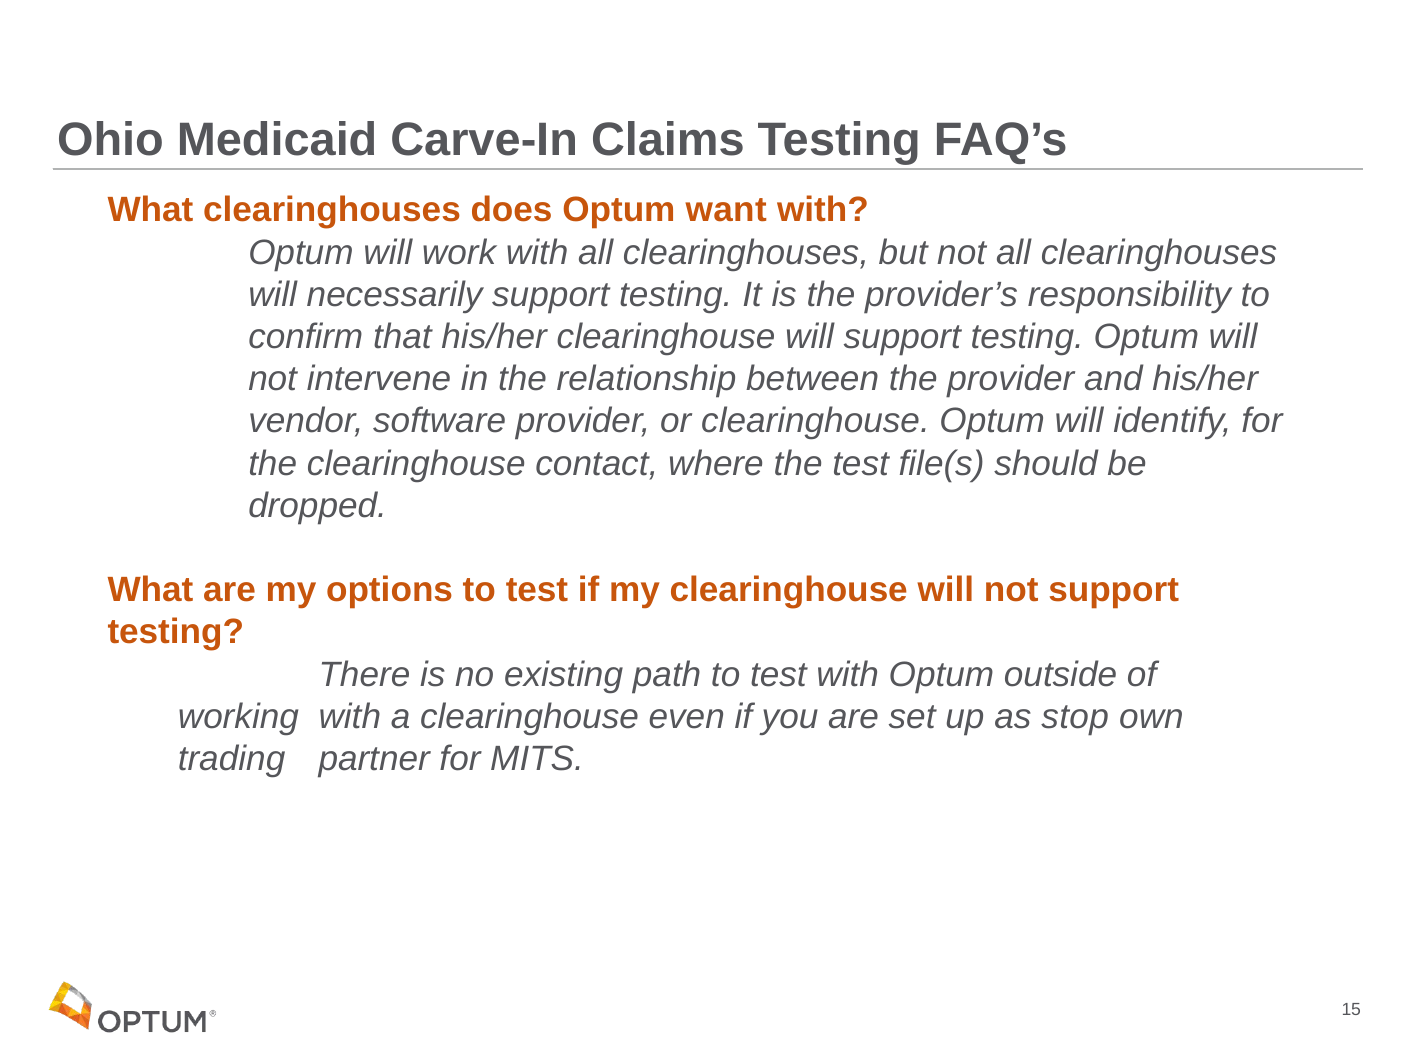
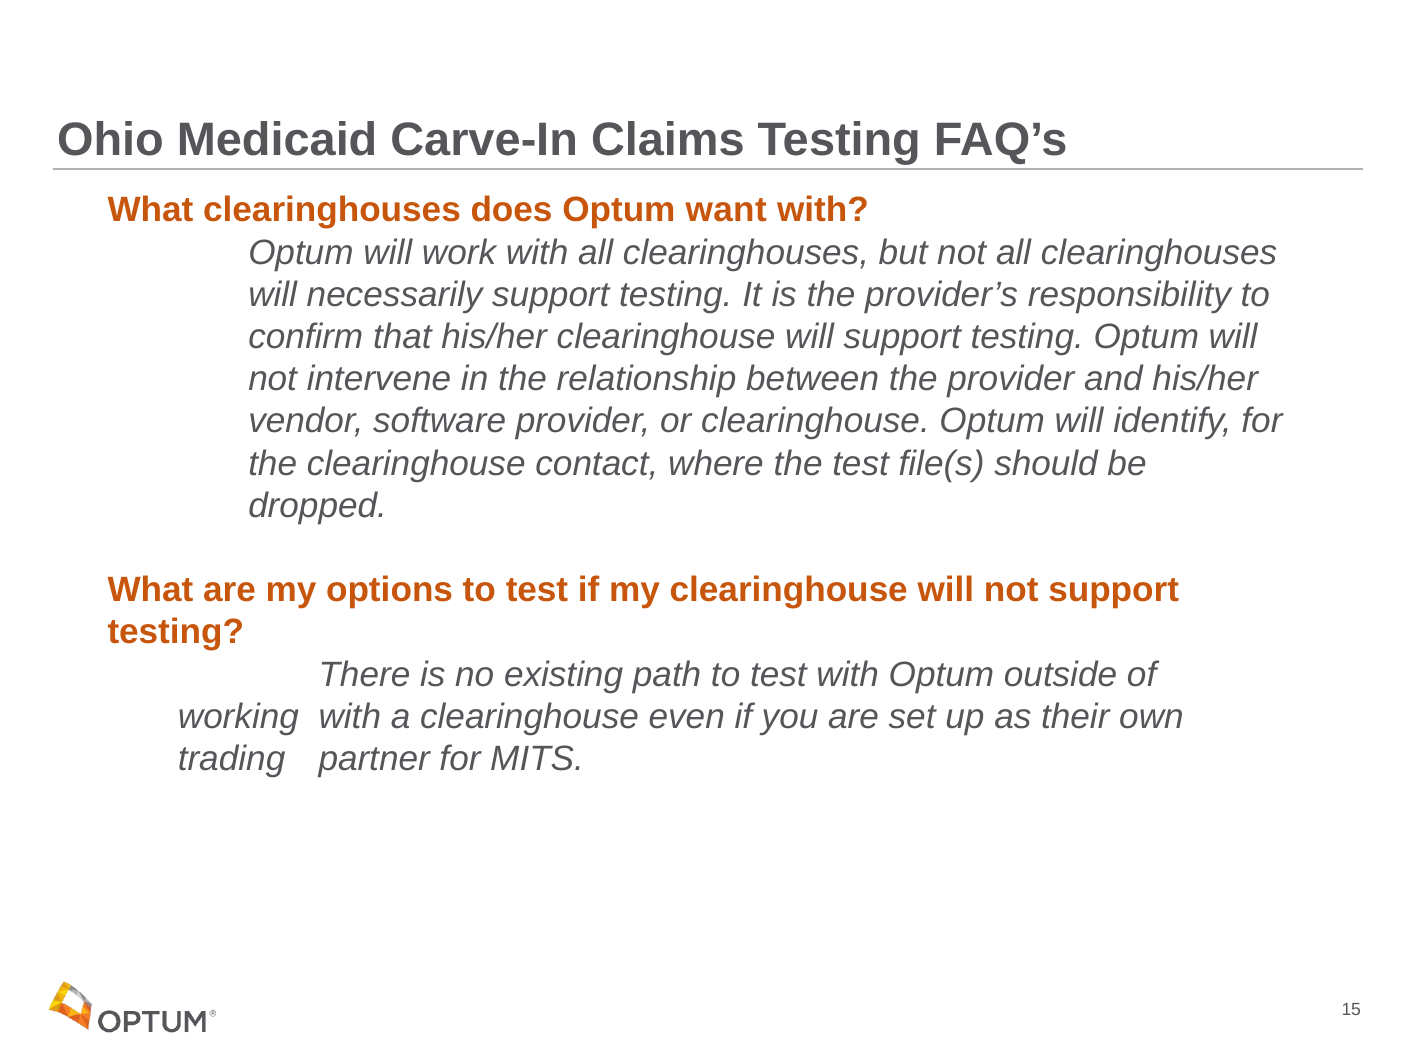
stop: stop -> their (1075, 717)
